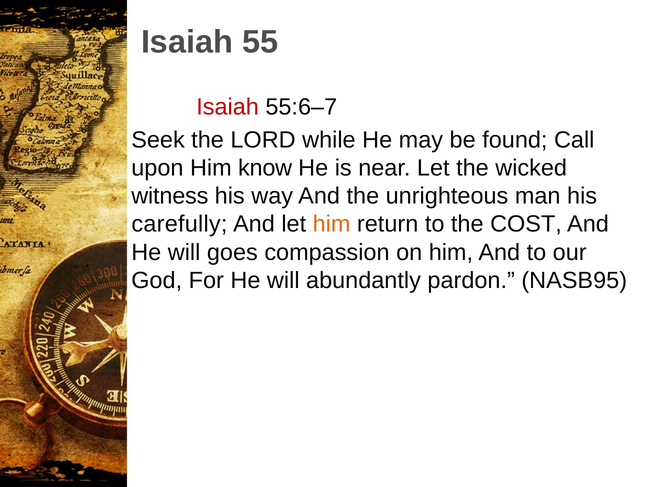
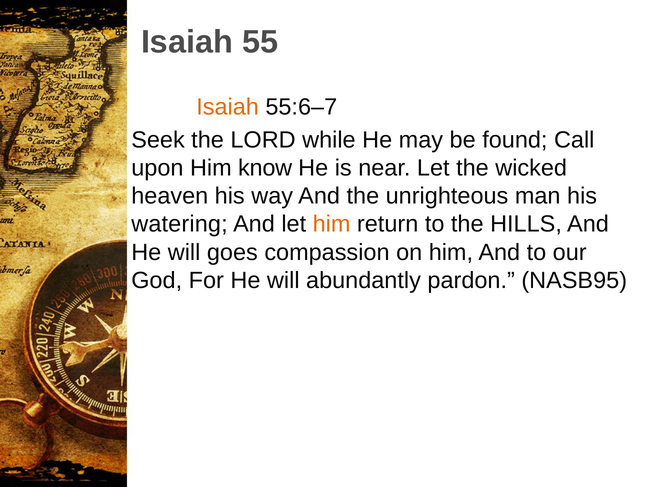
Isaiah colour: red -> orange (228, 107)
witness: witness -> heaven (170, 196)
carefully: carefully -> watering (179, 224)
COST: COST -> HILLS (526, 224)
